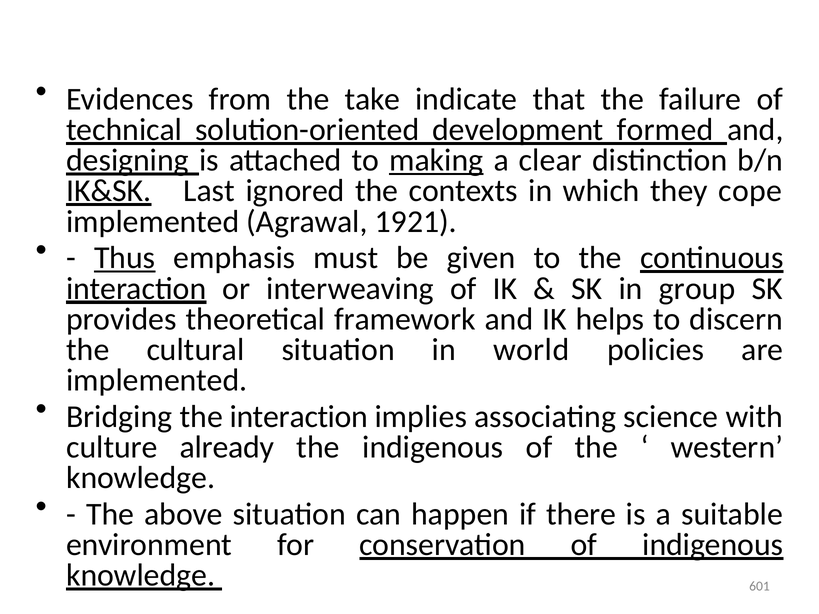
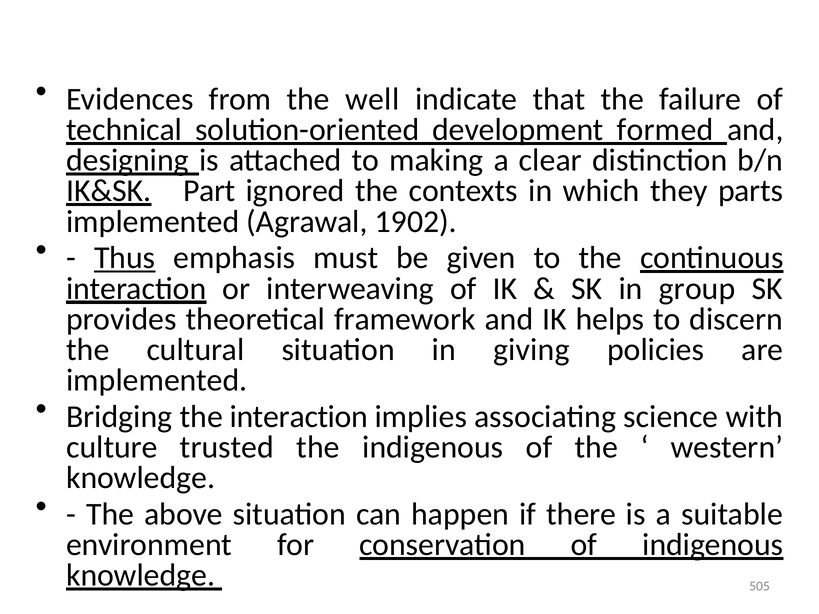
take: take -> well (372, 99)
making underline: present -> none (436, 160)
Last: Last -> Part (209, 191)
cope: cope -> parts (751, 191)
1921: 1921 -> 1902 (416, 222)
world: world -> giving (531, 350)
already: already -> trusted (227, 447)
601: 601 -> 505 (759, 586)
